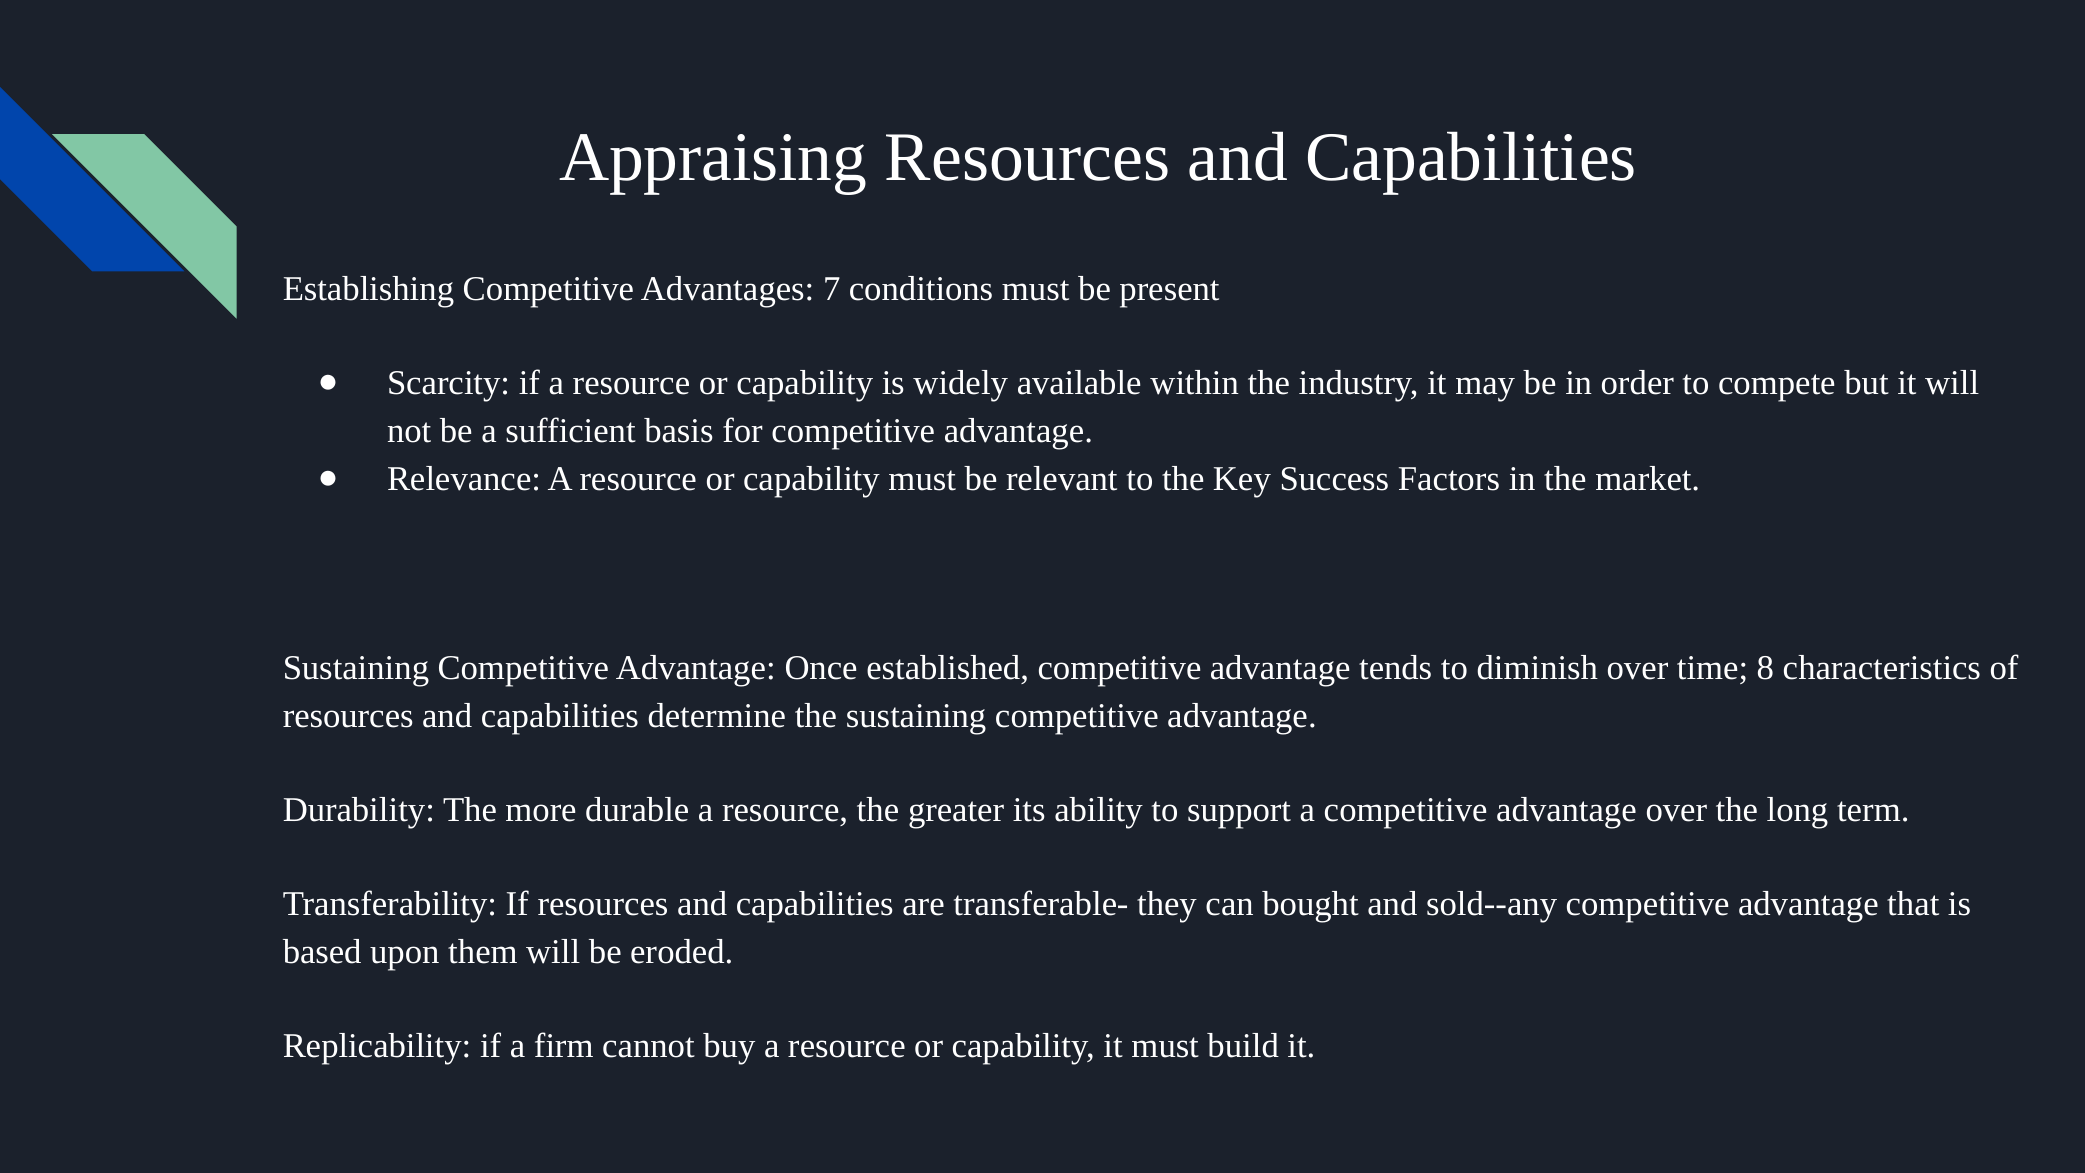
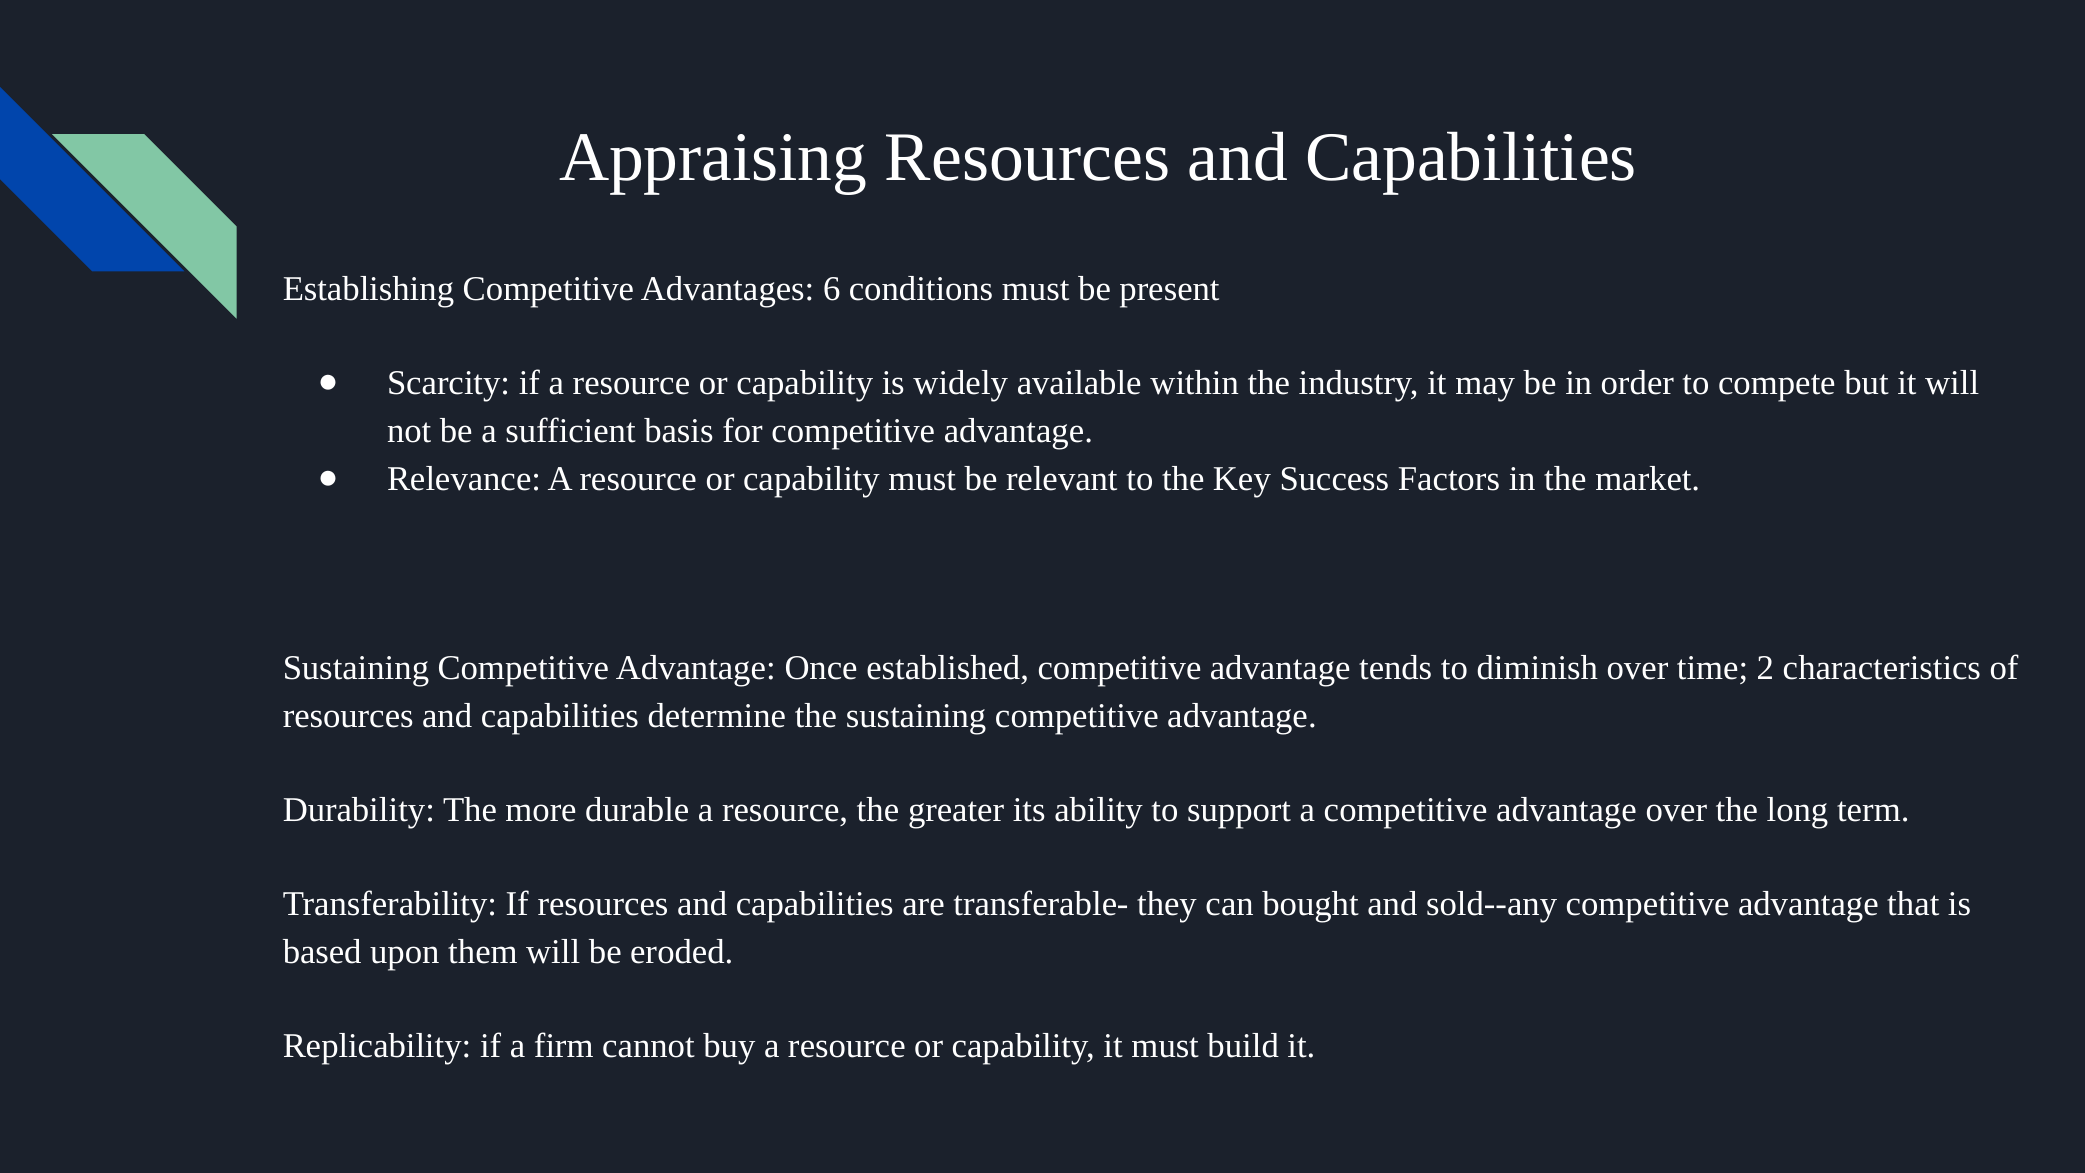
7: 7 -> 6 (832, 289)
8: 8 -> 2 (1765, 668)
